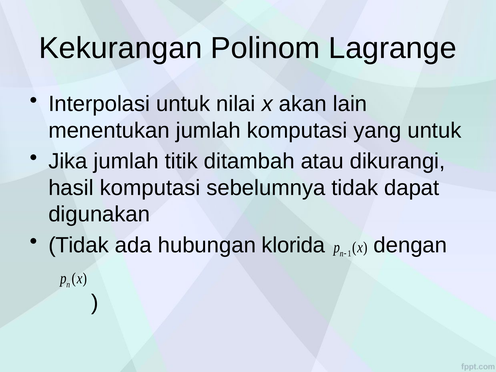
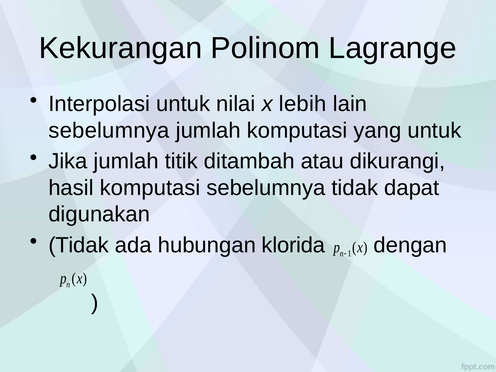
akan: akan -> lebih (303, 104)
menentukan: menentukan -> sebelumnya (109, 131)
